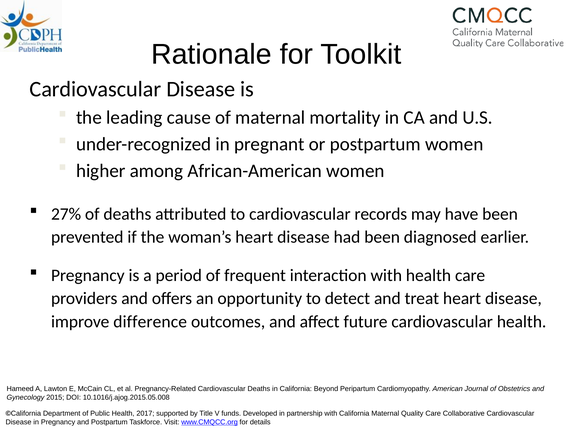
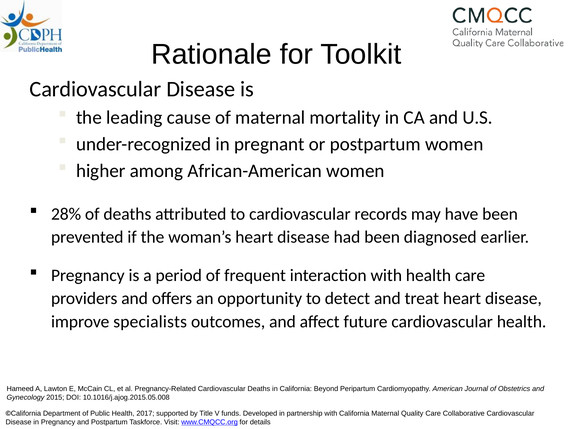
27%: 27% -> 28% (66, 214)
difference: difference -> specialists (150, 322)
